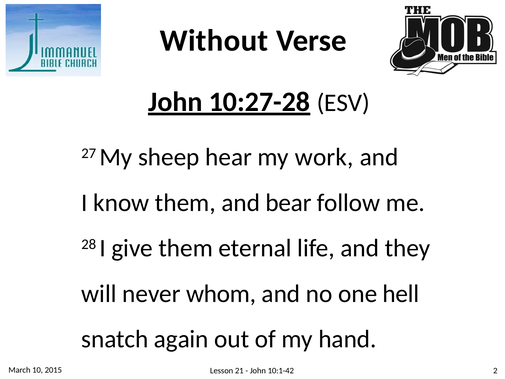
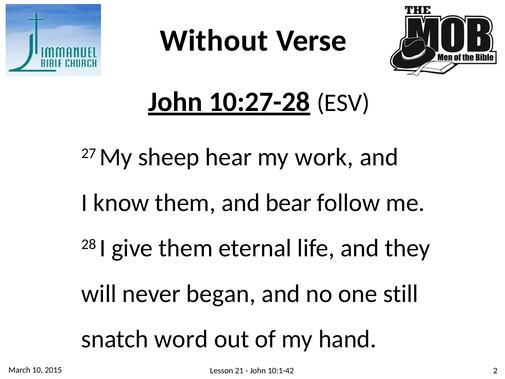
whom: whom -> began (221, 294)
hell: hell -> still (401, 294)
again: again -> word (181, 339)
